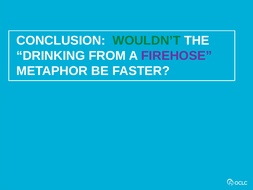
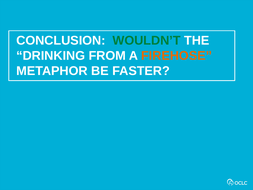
FIREHOSE colour: purple -> orange (177, 56)
